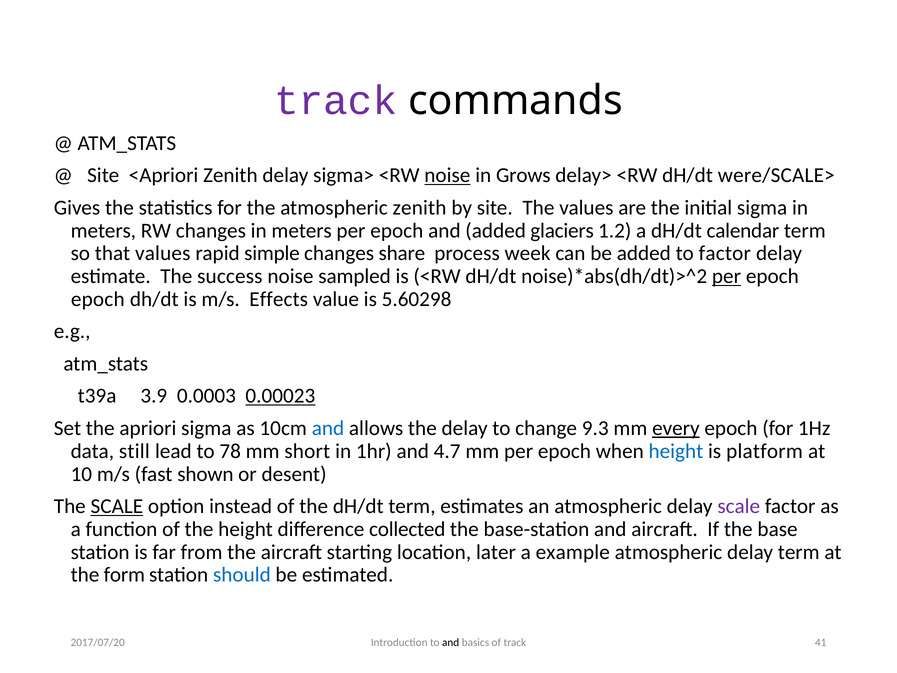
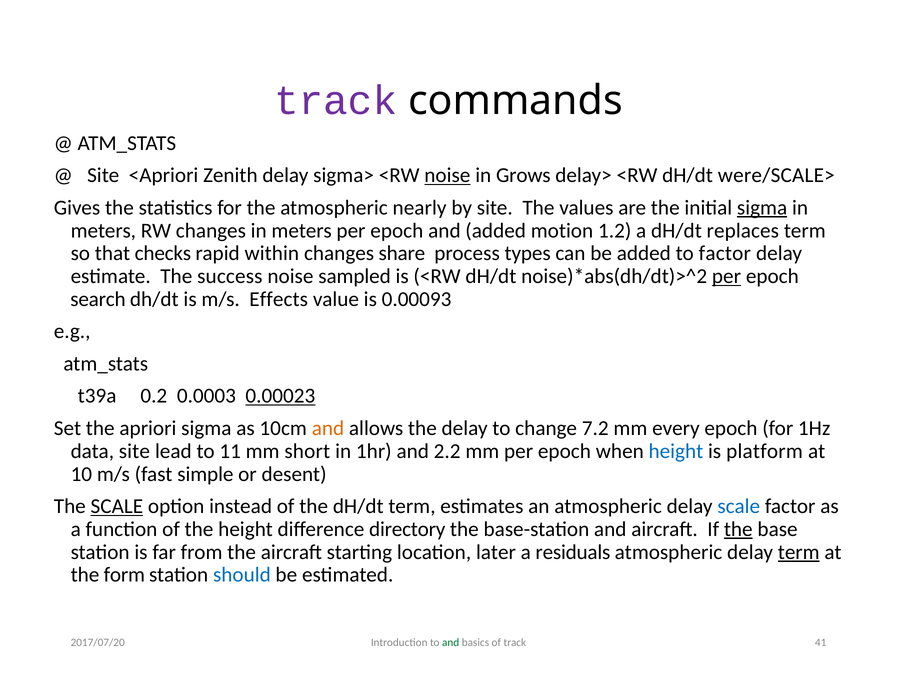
atmospheric zenith: zenith -> nearly (420, 208)
sigma underline: none -> present (762, 208)
glaciers: glaciers -> motion (562, 230)
calendar: calendar -> replaces (743, 230)
that values: values -> checks (163, 253)
simple: simple -> within (272, 253)
week: week -> types (528, 253)
epoch: epoch -> search (98, 299)
5.60298: 5.60298 -> 0.00093 (417, 299)
3.9: 3.9 -> 0.2 (154, 396)
and colour: blue -> orange (328, 428)
9.3: 9.3 -> 7.2 (595, 428)
every underline: present -> none (676, 428)
data still: still -> site (134, 451)
78: 78 -> 11 (230, 451)
4.7: 4.7 -> 2.2 (447, 451)
shown: shown -> simple (205, 474)
scale colour: purple -> blue (739, 506)
collected: collected -> directory (407, 529)
the underline: none -> present (738, 529)
example: example -> residuals (573, 552)
term underline: none -> present (799, 552)
and colour: black -> green (451, 642)
